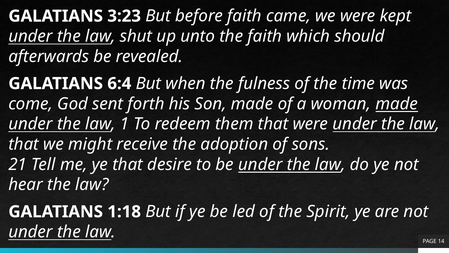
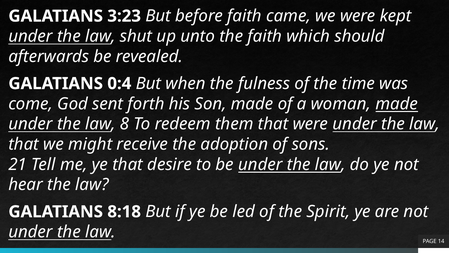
6:4: 6:4 -> 0:4 (119, 83)
1: 1 -> 8 (125, 124)
1:18: 1:18 -> 8:18 (124, 211)
